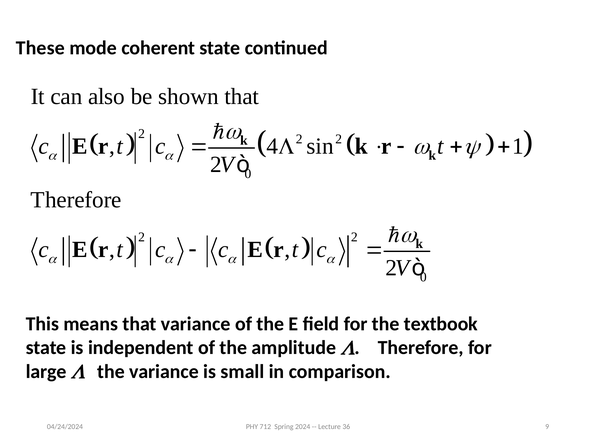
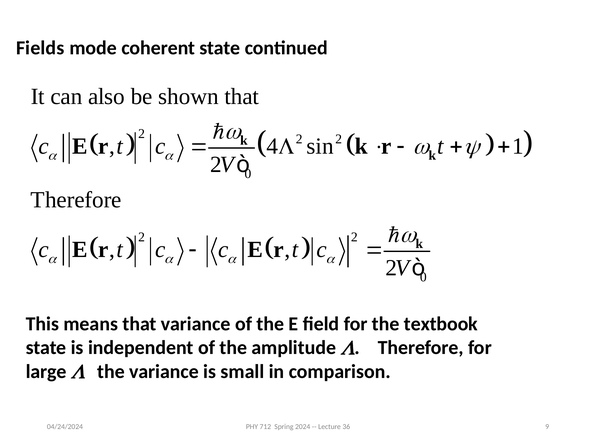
These: These -> Fields (40, 48)
